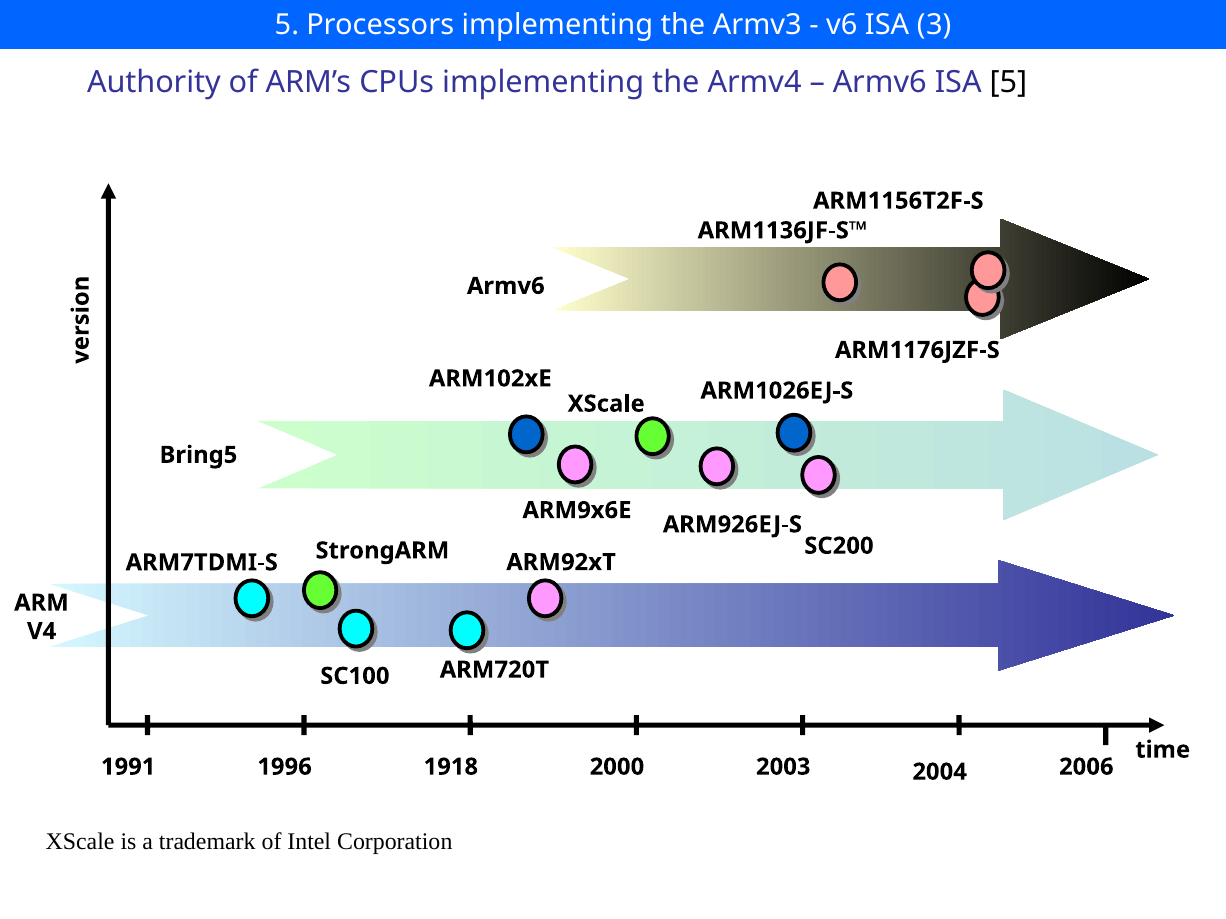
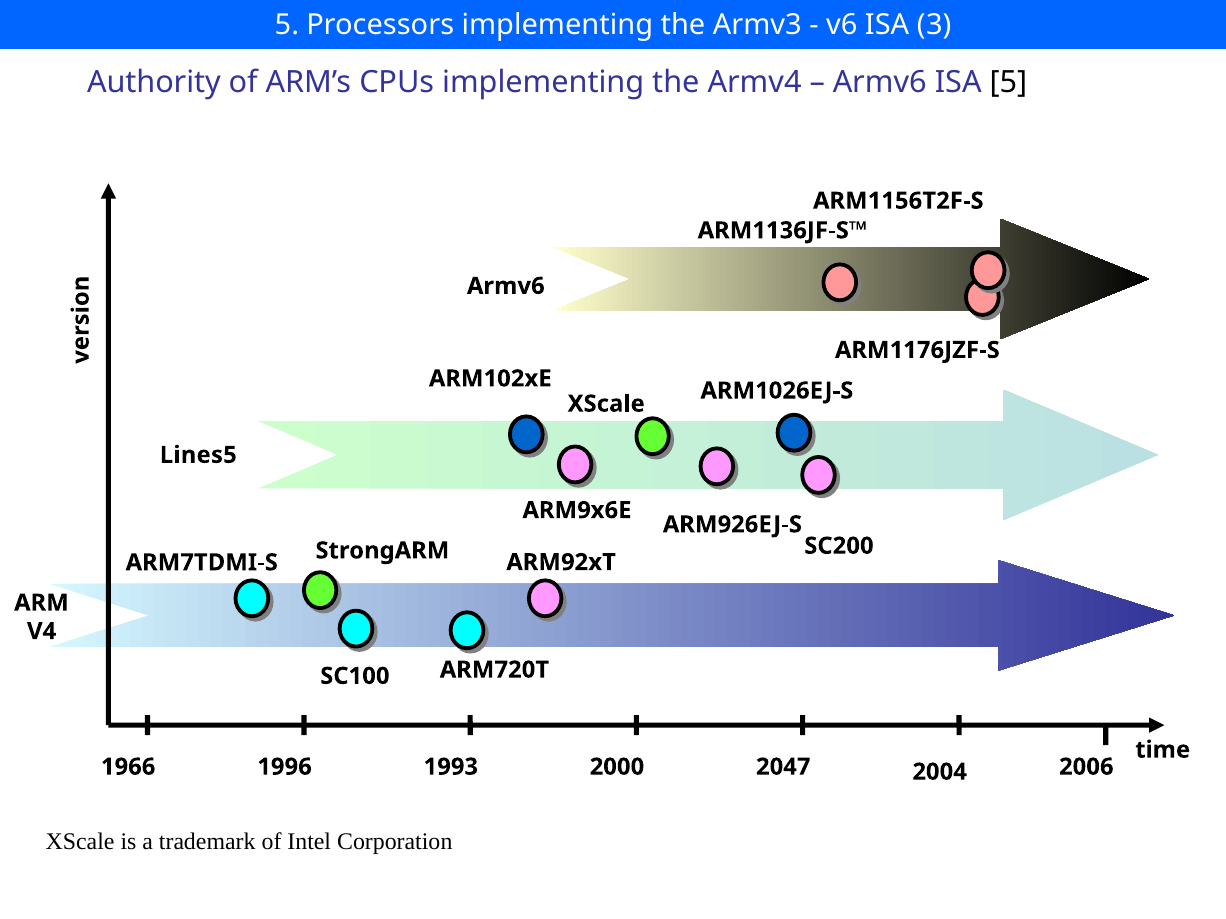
Bring5: Bring5 -> Lines5 (198, 455)
1991: 1991 -> 1966 (128, 767)
1918: 1918 -> 1993 (451, 767)
2003: 2003 -> 2047 (783, 767)
